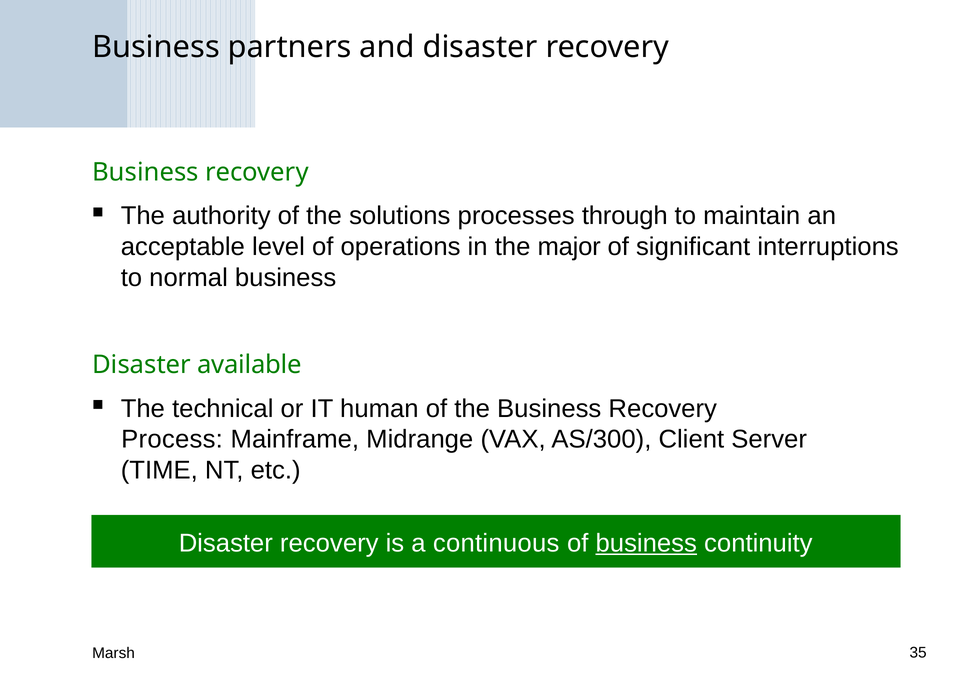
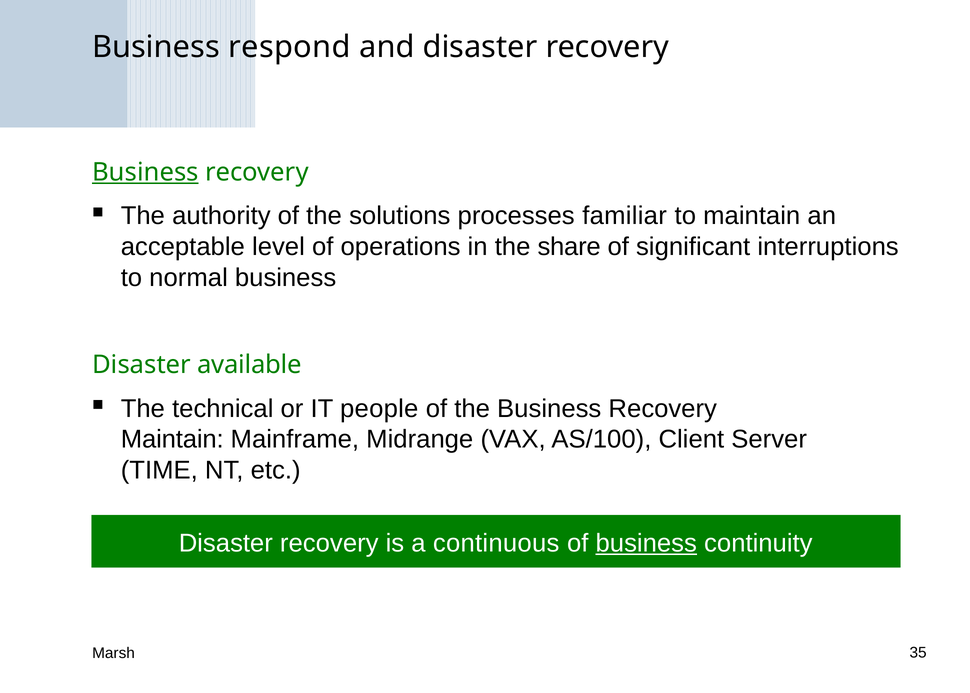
partners: partners -> respond (289, 47)
Business underline: none -> present (145, 172)
through: through -> familiar (625, 216)
major: major -> share (569, 247)
human: human -> people (379, 408)
Process: Process -> Maintain (172, 439)
AS/300: AS/300 -> AS/100 (601, 439)
